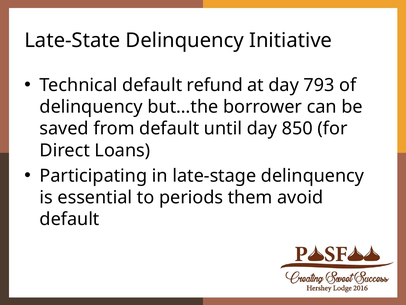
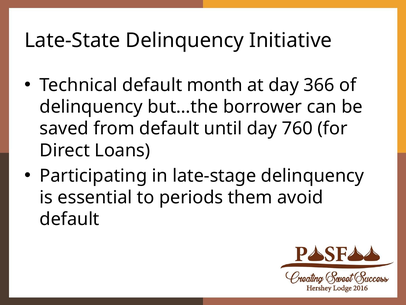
refund: refund -> month (215, 85)
793: 793 -> 366 (319, 85)
850: 850 -> 760 (297, 128)
